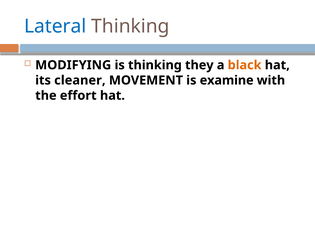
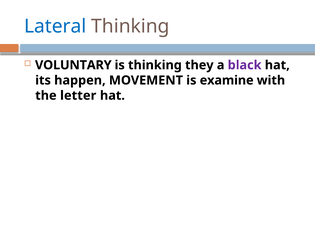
MODIFYING: MODIFYING -> VOLUNTARY (73, 65)
black colour: orange -> purple (245, 65)
cleaner: cleaner -> happen (80, 80)
effort: effort -> letter (78, 96)
